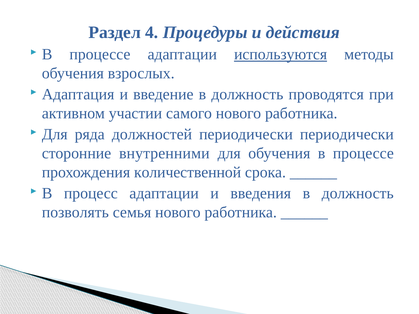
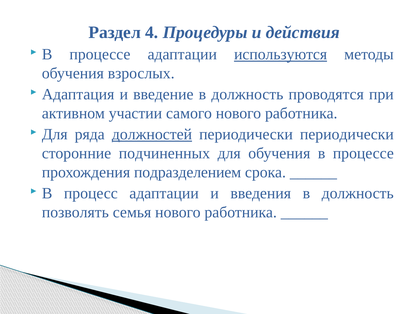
должностей underline: none -> present (152, 135)
внутренними: внутренними -> подчиненных (164, 153)
количественной: количественной -> подразделением (188, 172)
